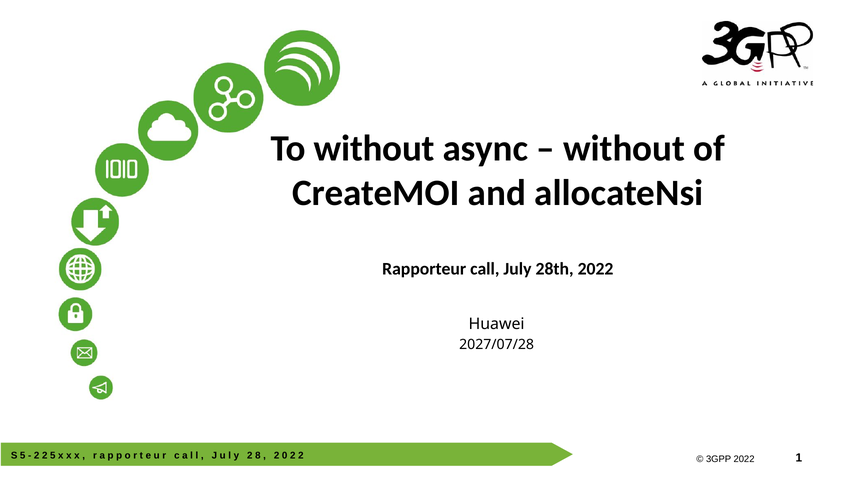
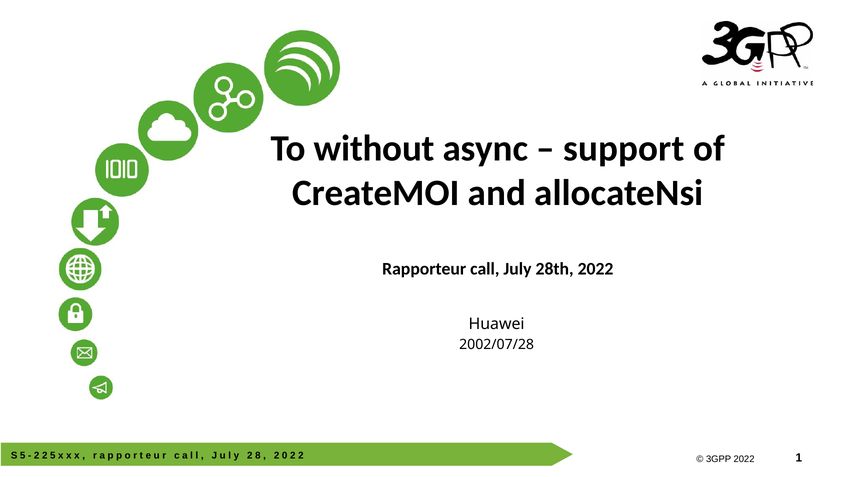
without: without -> support (624, 148)
2027/07/28: 2027/07/28 -> 2002/07/28 (497, 345)
